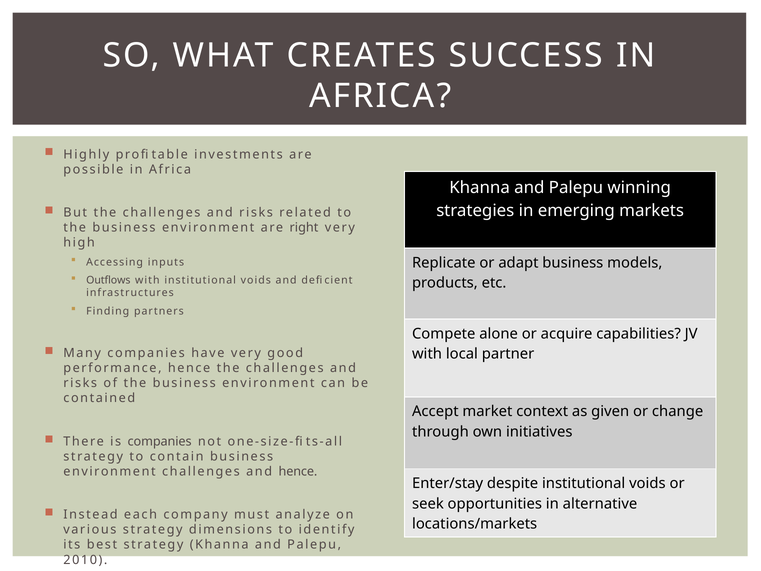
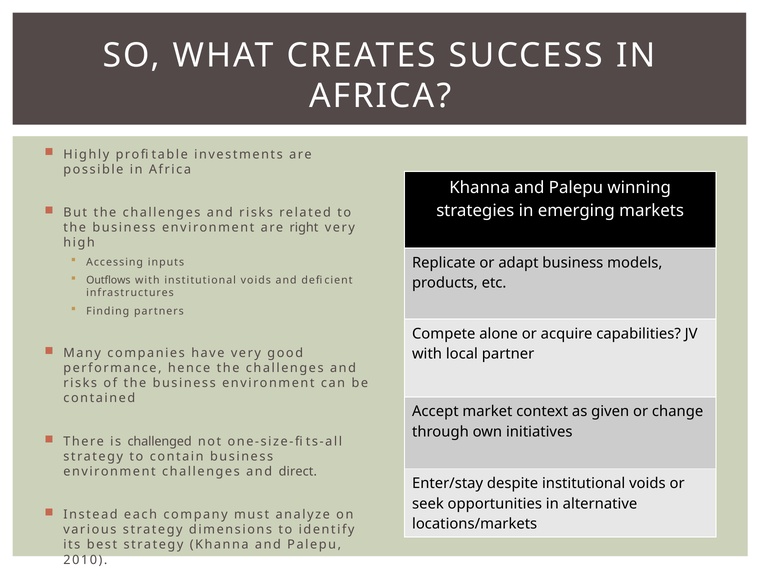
is companies: companies -> challenged (160, 441)
and hence: hence -> direct (298, 471)
